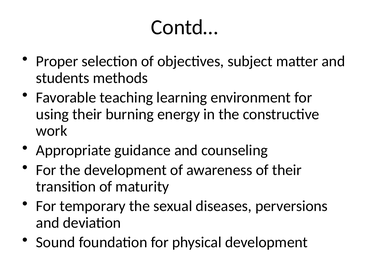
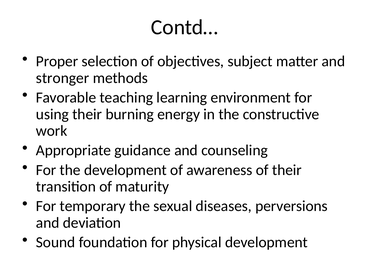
students: students -> stronger (63, 78)
